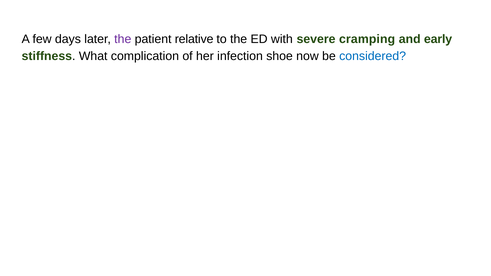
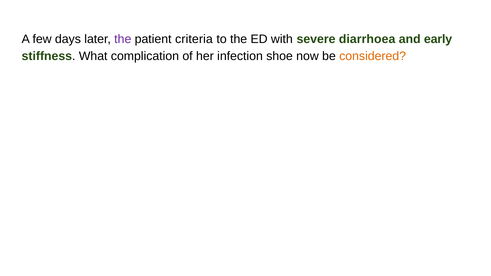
relative: relative -> criteria (194, 39)
cramping: cramping -> diarrhoea (367, 39)
considered colour: blue -> orange (373, 56)
